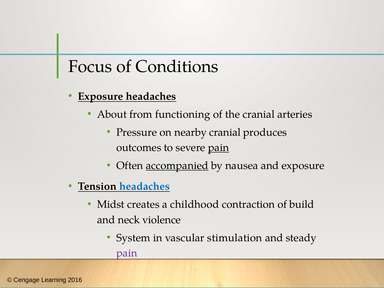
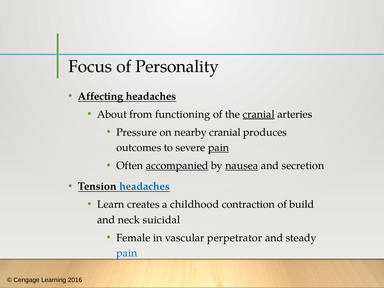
Conditions: Conditions -> Personality (177, 67)
Exposure: Exposure -> Affecting (101, 96)
cranial underline: none -> present (259, 114)
nausea underline: none -> present (242, 166)
and exposure: exposure -> secretion (303, 166)
Midst: Midst -> Learn (111, 204)
violence: violence -> suicidal (161, 220)
System: System -> Female (133, 238)
stimulation: stimulation -> perpetrator (235, 238)
pain colour: purple -> blue (127, 253)
